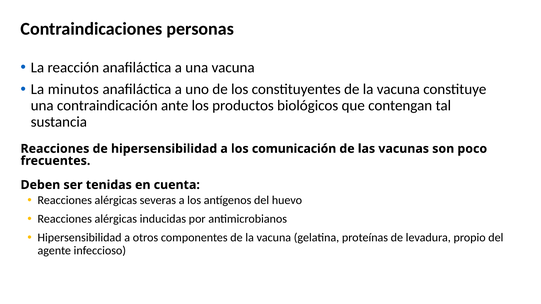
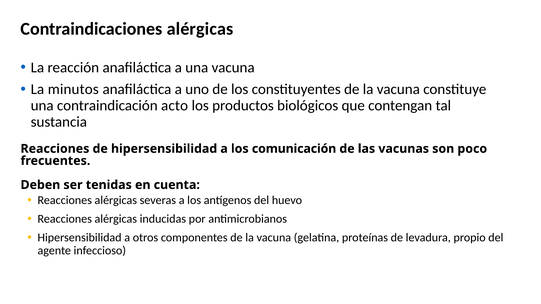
Contraindicaciones personas: personas -> alérgicas (200, 29)
ante: ante -> acto (175, 106)
